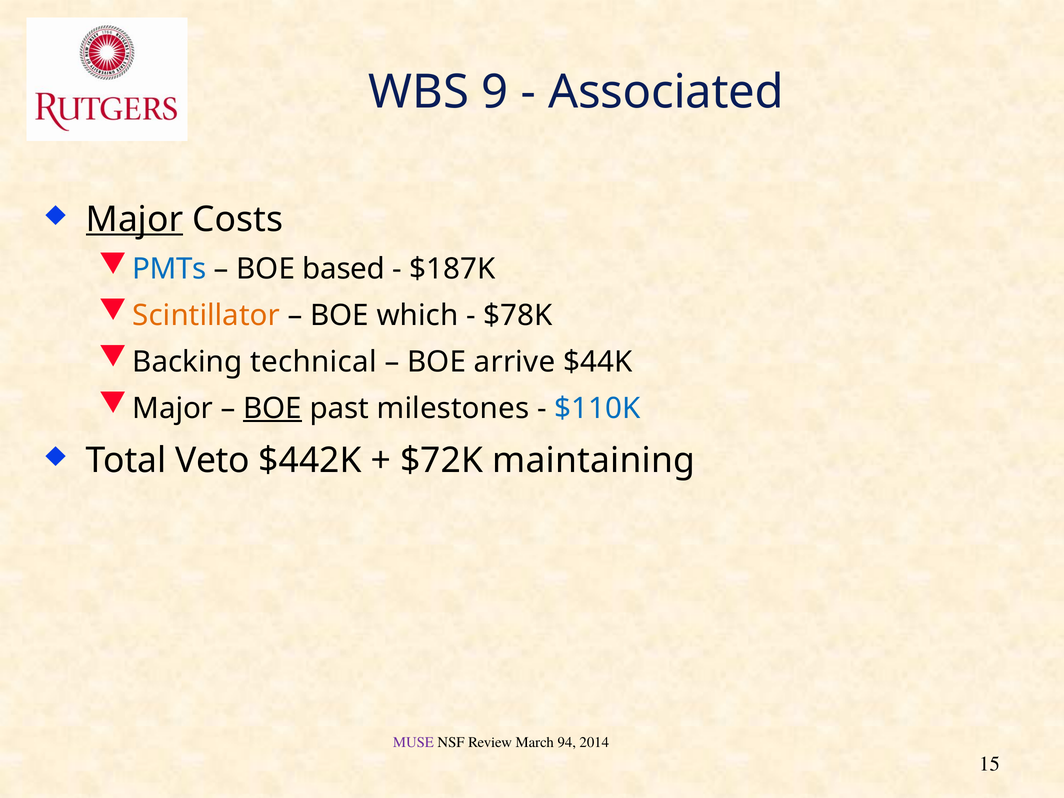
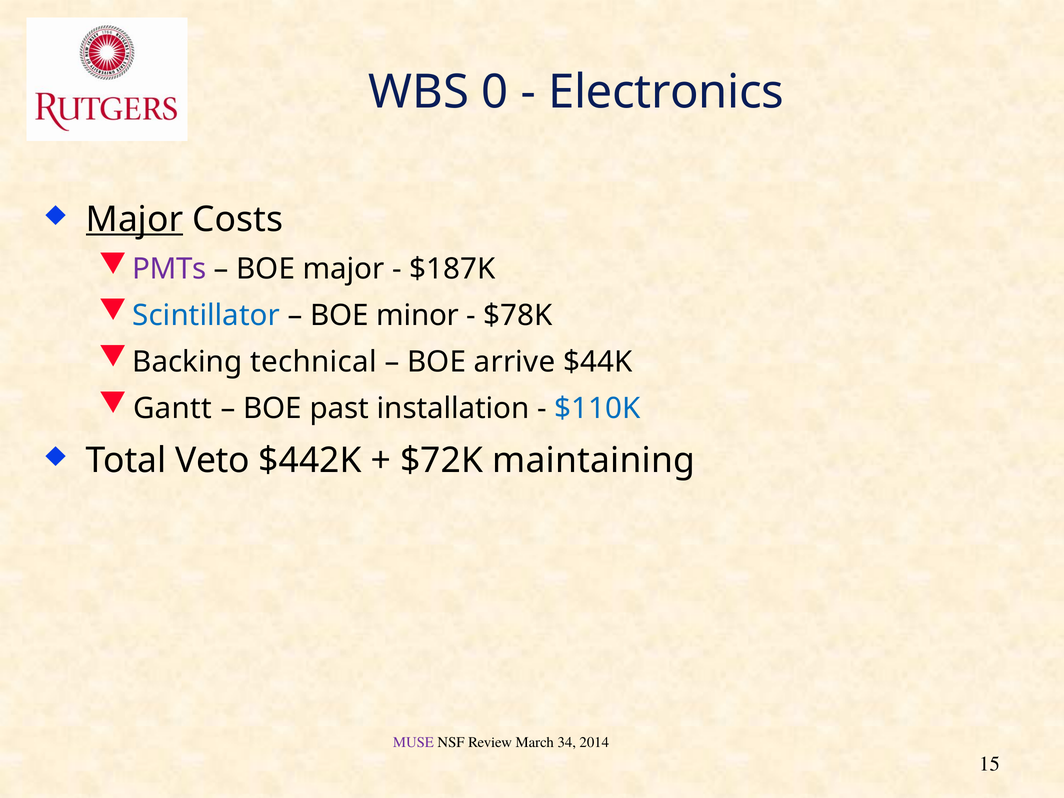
9: 9 -> 0 (495, 92)
Associated: Associated -> Electronics (666, 92)
PMTs colour: blue -> purple (169, 269)
BOE based: based -> major (344, 269)
Scintillator colour: orange -> blue (206, 316)
which: which -> minor (418, 316)
Major: Major -> Gantt (172, 408)
BOE underline: present -> none (272, 408)
milestones: milestones -> installation (453, 408)
94: 94 -> 34 (567, 742)
